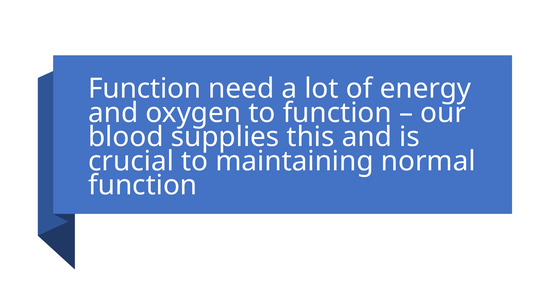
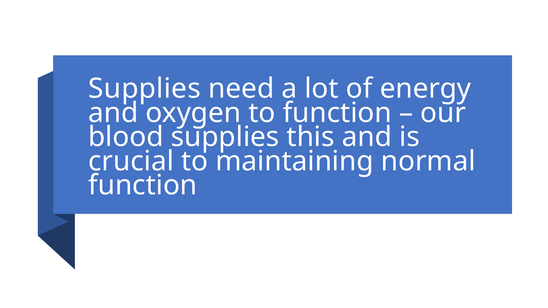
Function: Function -> Supplies (144, 89)
